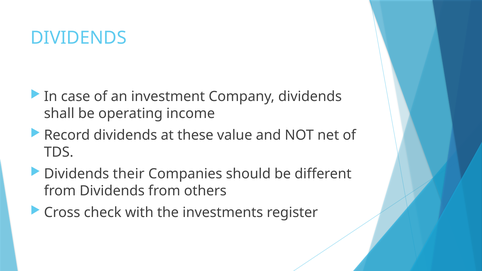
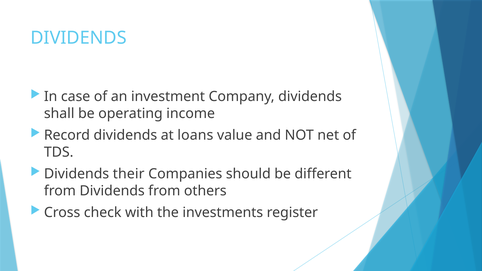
these: these -> loans (195, 135)
